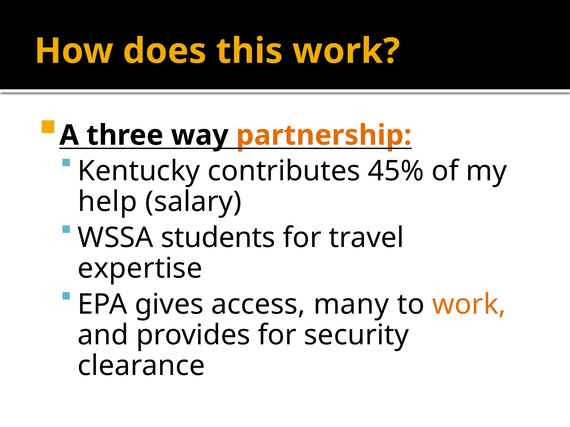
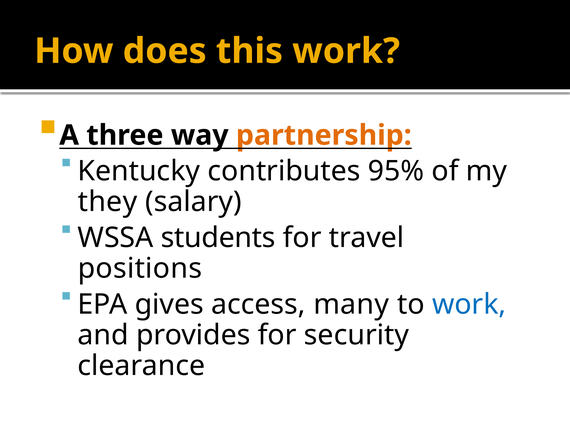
45%: 45% -> 95% (396, 171)
help: help -> they (108, 202)
expertise: expertise -> positions (140, 269)
work colour: orange -> blue (469, 305)
